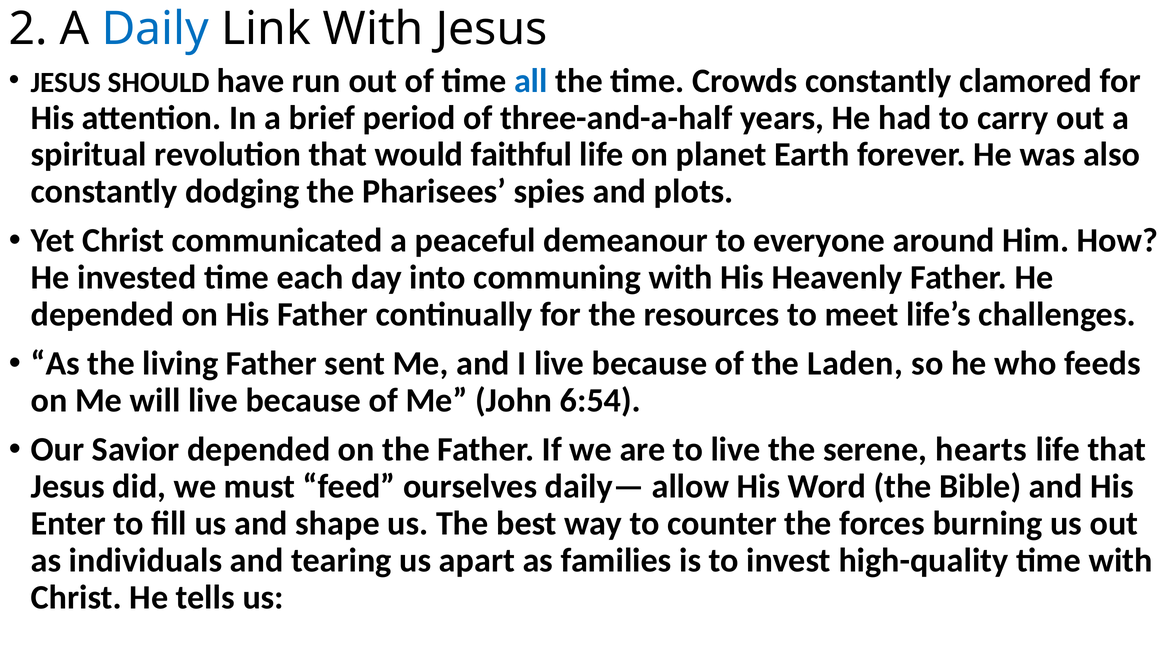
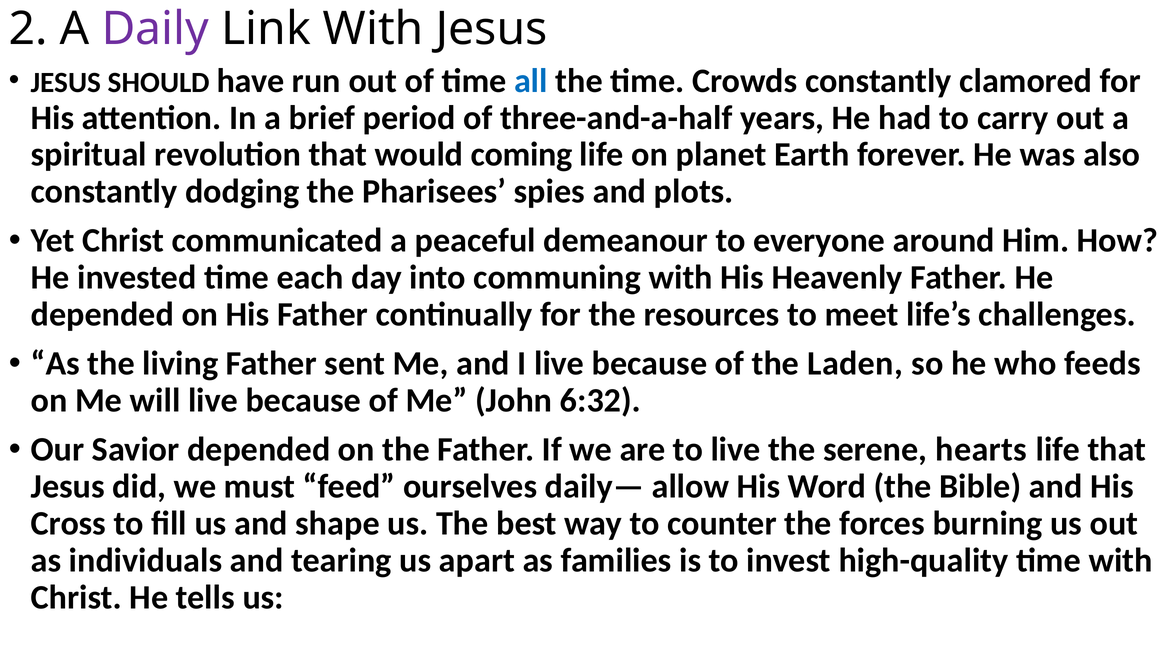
Daily colour: blue -> purple (155, 29)
faithful: faithful -> coming (522, 155)
6:54: 6:54 -> 6:32 (600, 401)
Enter: Enter -> Cross (68, 524)
